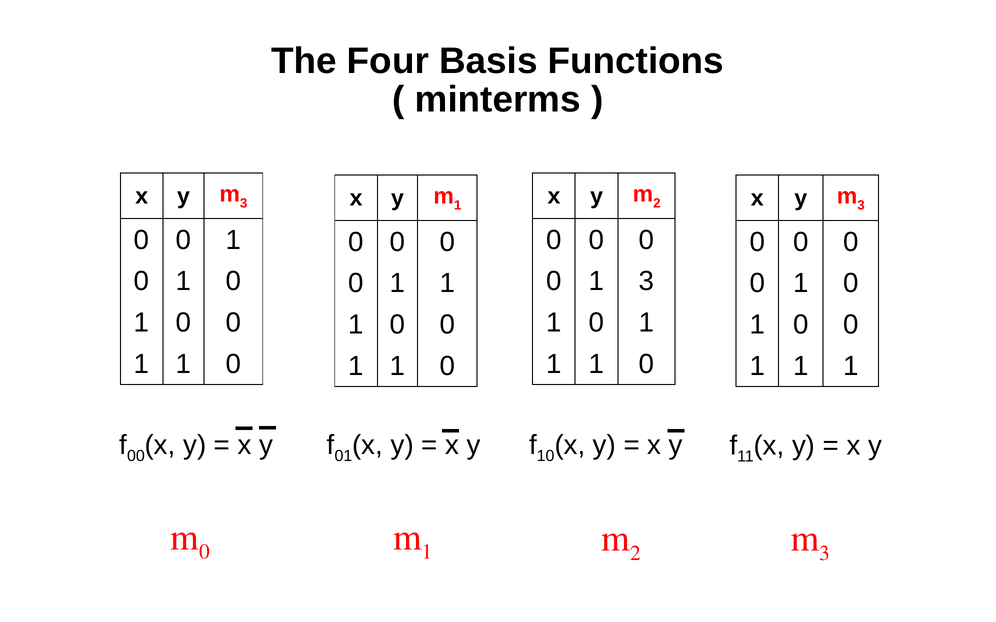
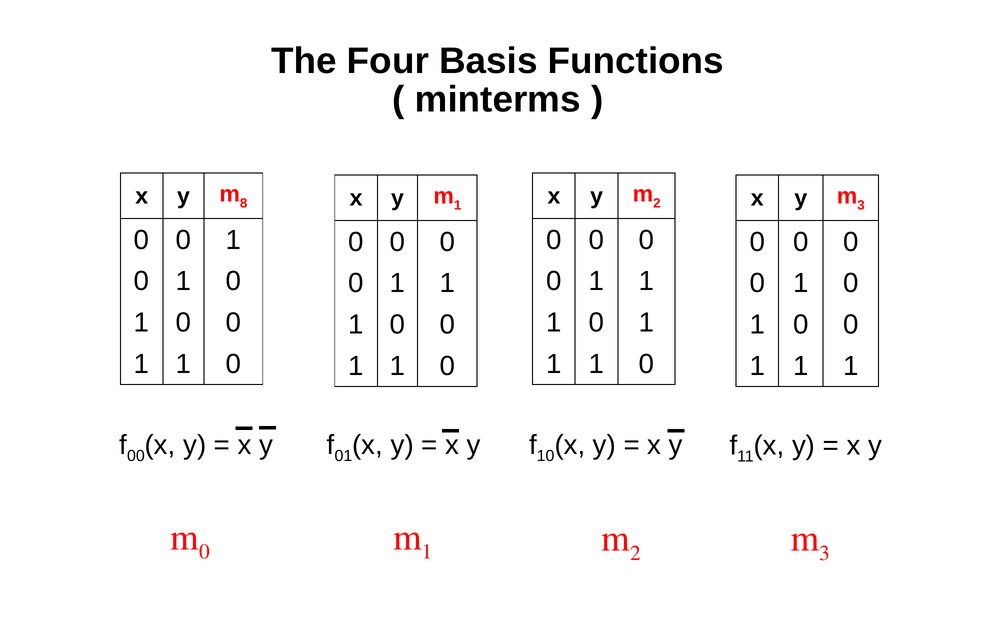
3: 3 -> 8 (244, 203)
3: 3 -> 1 (647, 282)
